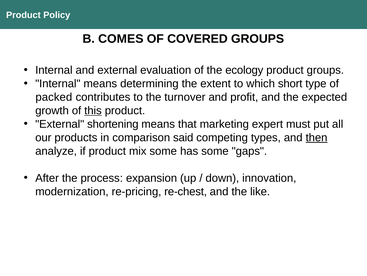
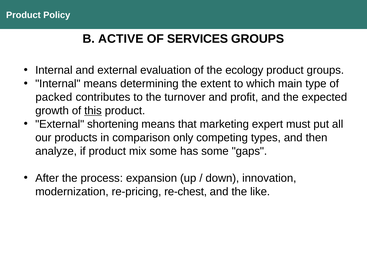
COMES: COMES -> ACTIVE (121, 39)
COVERED: COVERED -> SERVICES (198, 39)
short: short -> main (290, 83)
said: said -> only (183, 137)
then underline: present -> none (317, 137)
